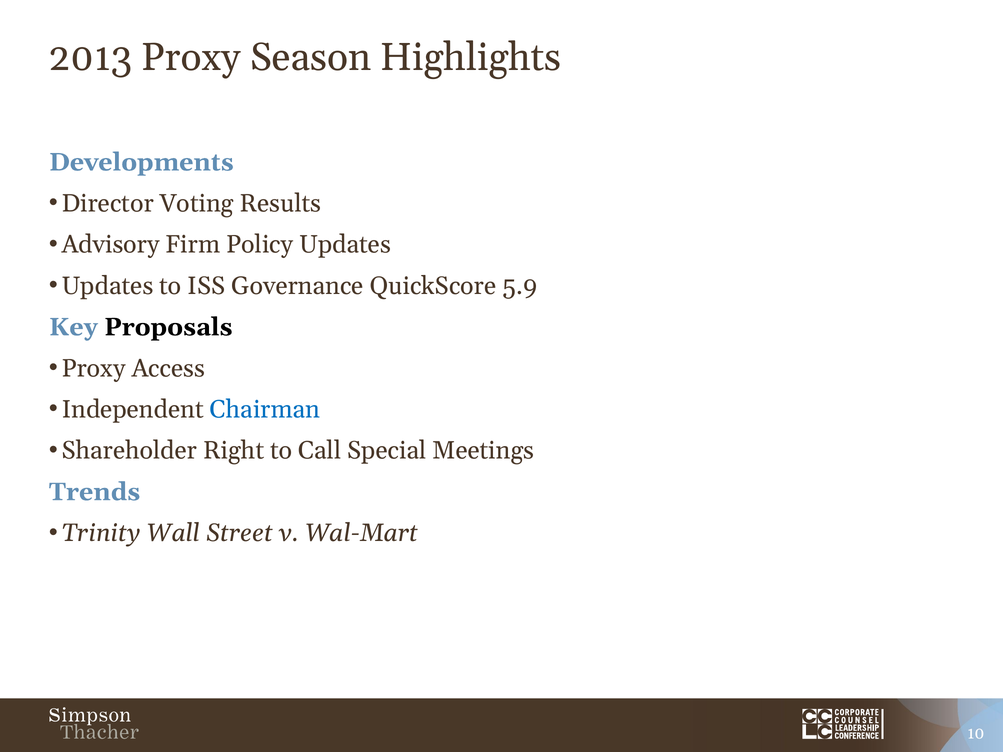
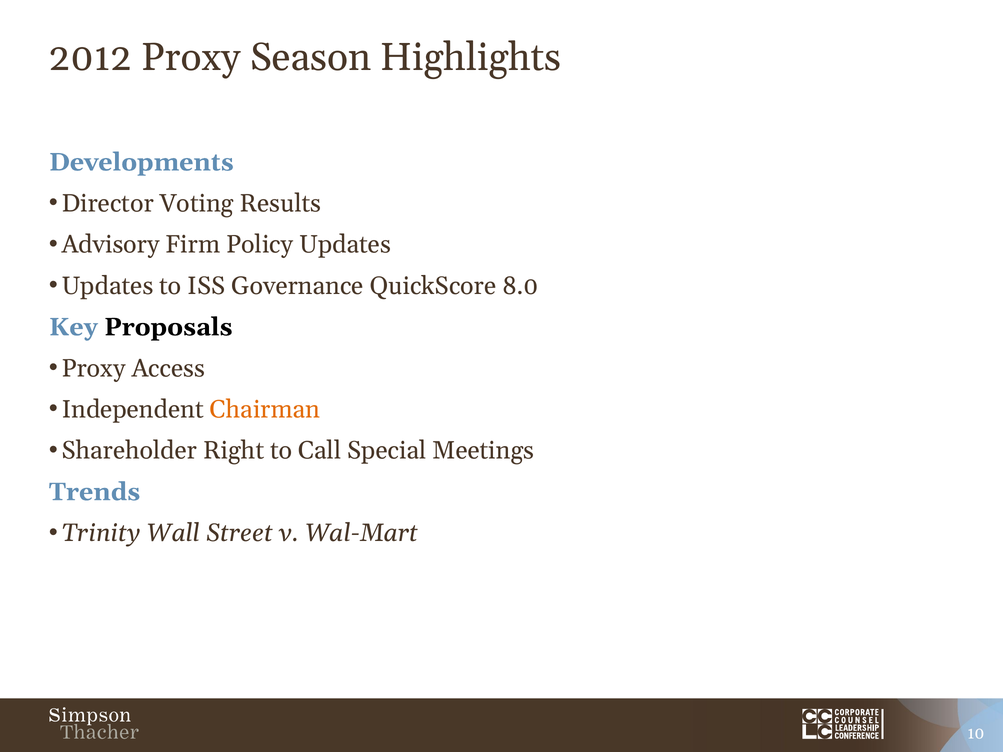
2013: 2013 -> 2012 (91, 57)
5.9: 5.9 -> 8.0 (520, 286)
Chairman colour: blue -> orange (265, 410)
